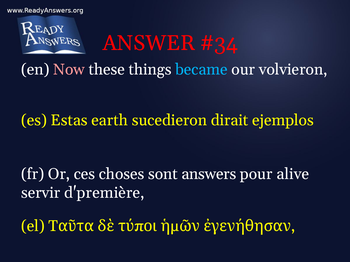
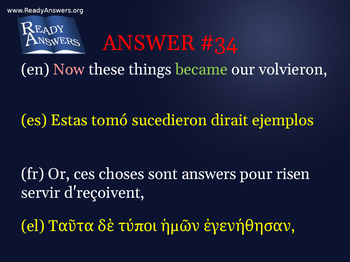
became colour: light blue -> light green (201, 70)
earth: earth -> tomó (110, 120)
alive: alive -> risen (293, 174)
d'première: d'première -> d'reçoivent (104, 193)
